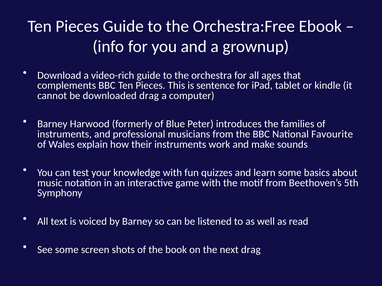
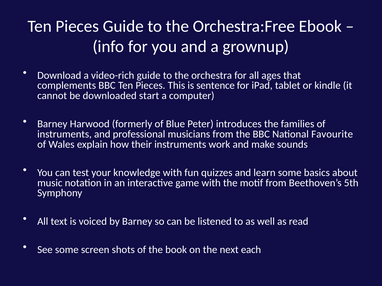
downloaded drag: drag -> start (149, 96)
next drag: drag -> each (251, 250)
